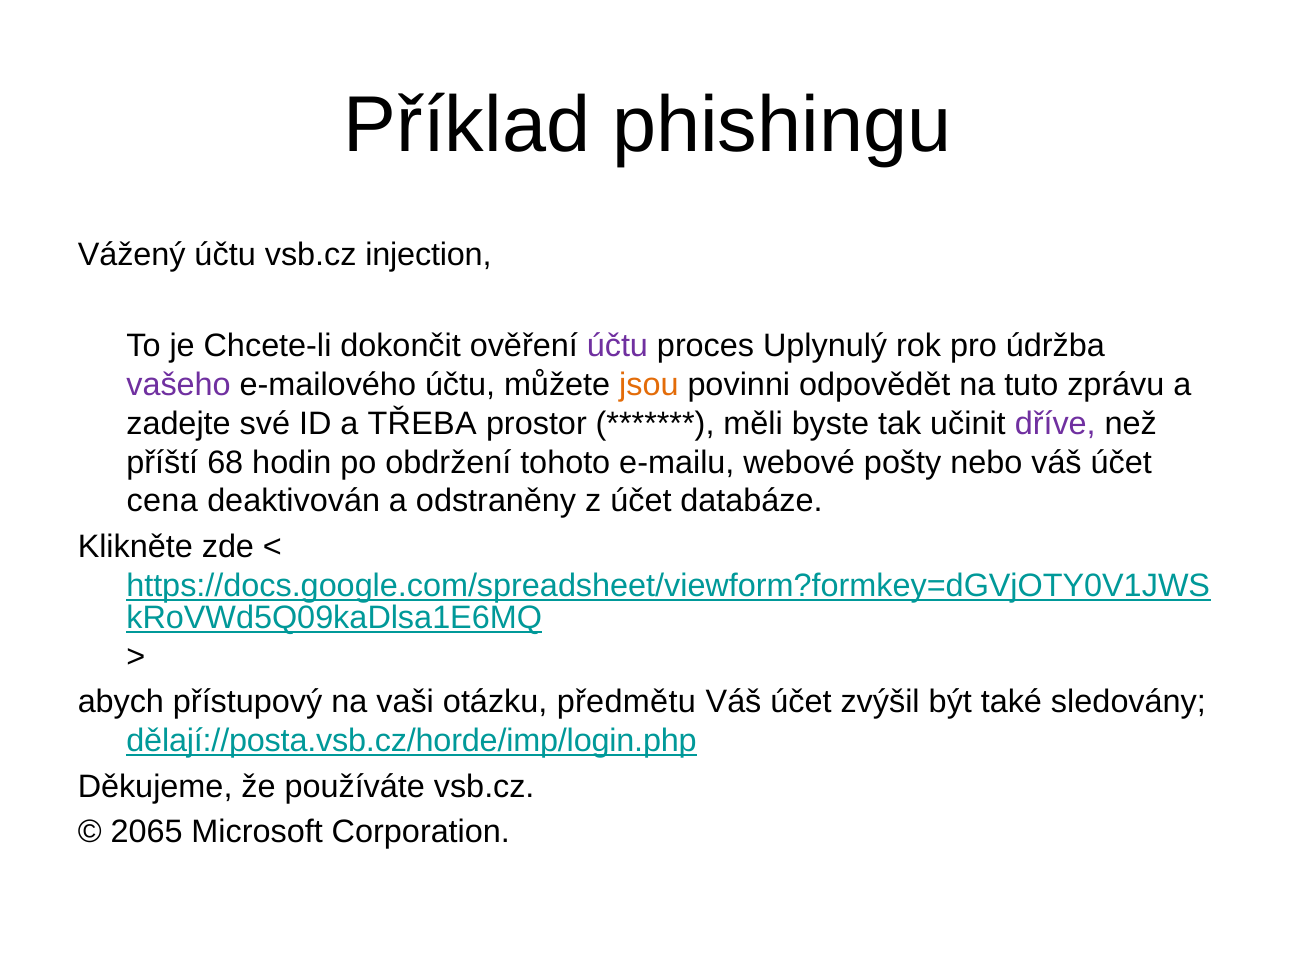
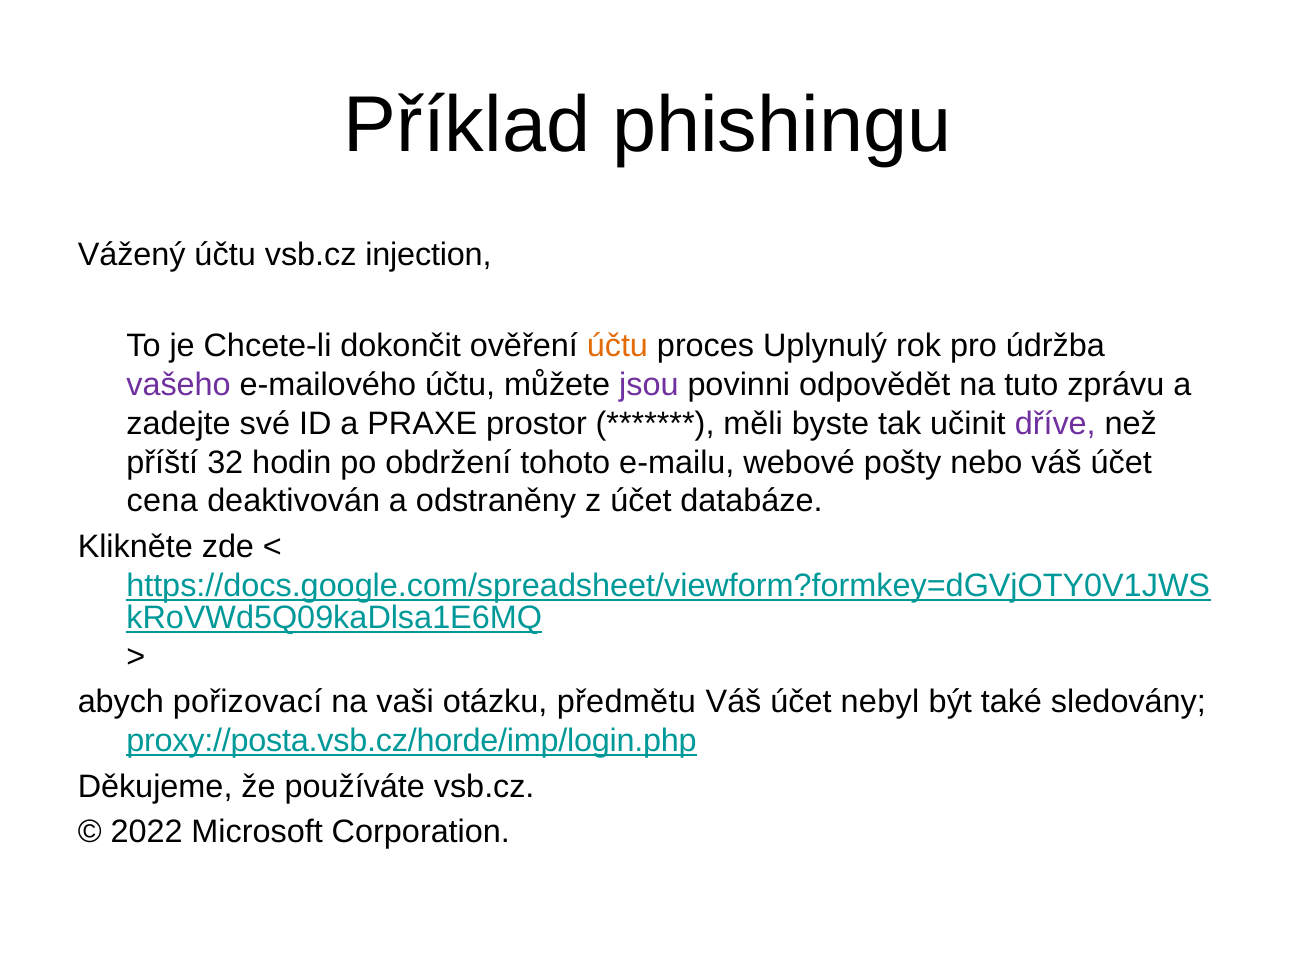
účtu colour: purple -> orange (617, 346)
jsou colour: orange -> purple (649, 385)
TŘEBA: TŘEBA -> PRAXE (422, 423)
68: 68 -> 32 (225, 462)
přístupový: přístupový -> pořizovací (248, 702)
zvýšil: zvýšil -> nebyl (880, 702)
dělají://posta.vsb.cz/horde/imp/login.php: dělají://posta.vsb.cz/horde/imp/login.php -> proxy://posta.vsb.cz/horde/imp/login.php (412, 741)
2065: 2065 -> 2022 (147, 832)
